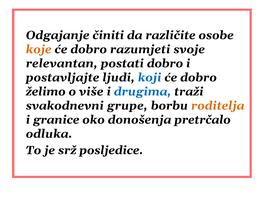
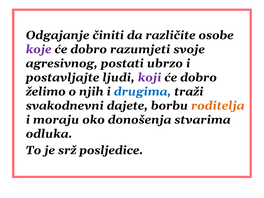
koje colour: orange -> purple (39, 49)
relevantan: relevantan -> agresivnog (62, 63)
postati dobro: dobro -> ubrzo (165, 63)
koji colour: blue -> purple (150, 77)
više: više -> njih (91, 92)
grupe: grupe -> dajete (127, 106)
granice: granice -> moraju (56, 120)
pretrčalo: pretrčalo -> stvarima (202, 120)
